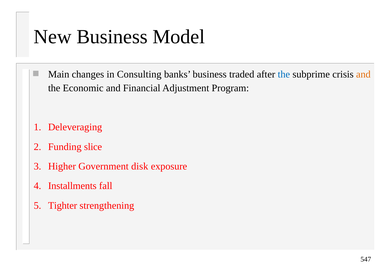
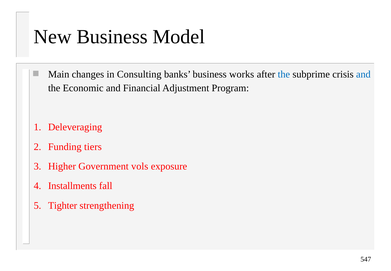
traded: traded -> works (242, 74)
and colour: orange -> blue (363, 74)
slice: slice -> tiers (93, 147)
disk: disk -> vols (140, 166)
